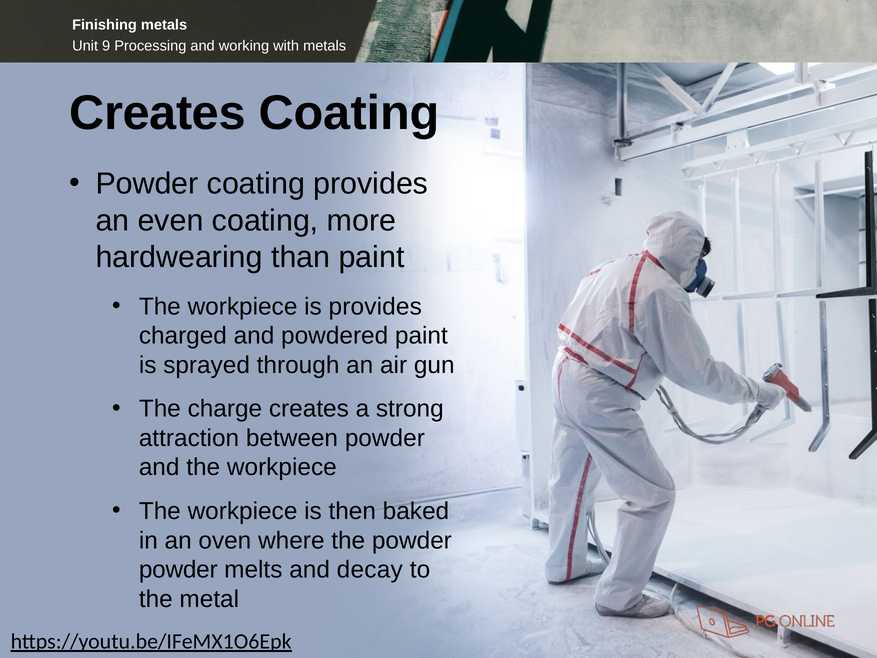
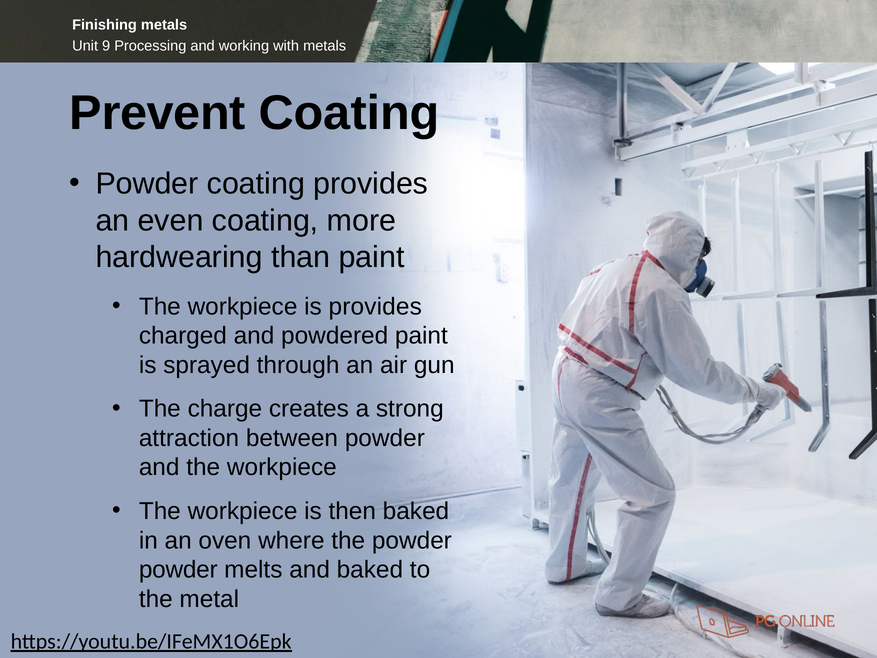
Creates: Creates -> Prevent (158, 113)
and decay: decay -> baked (370, 570)
